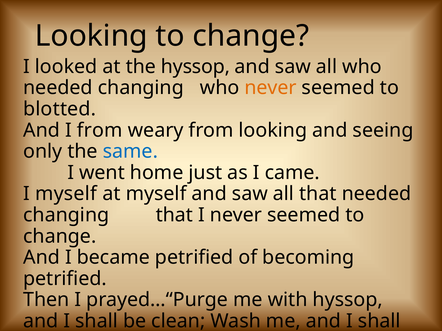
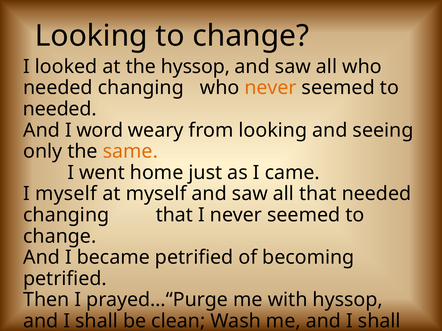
blotted: blotted -> needed (60, 109)
I from: from -> word (100, 130)
same colour: blue -> orange (130, 152)
